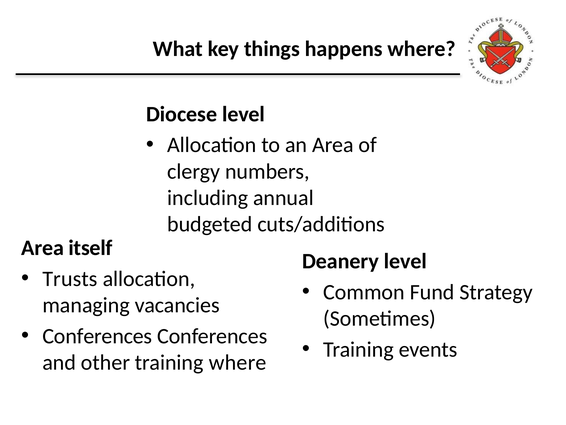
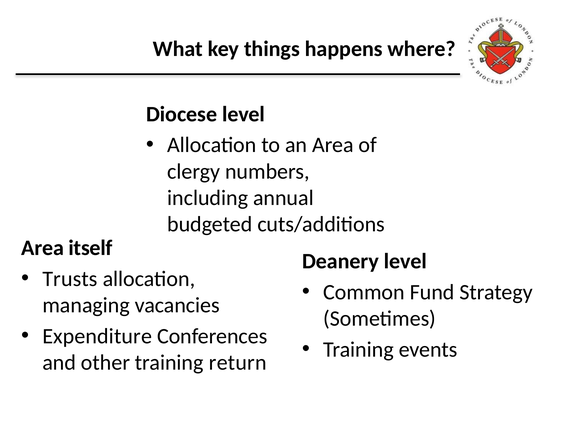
Conferences: Conferences -> Expenditure (97, 336)
training where: where -> return (238, 362)
